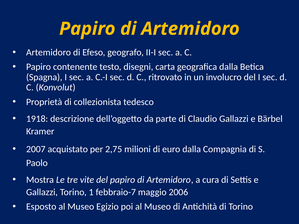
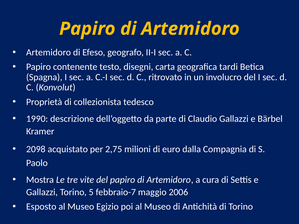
geografica dalla: dalla -> tardi (229, 67)
1918: 1918 -> 1990 (37, 119)
2007: 2007 -> 2098 (36, 149)
1: 1 -> 5 (91, 192)
